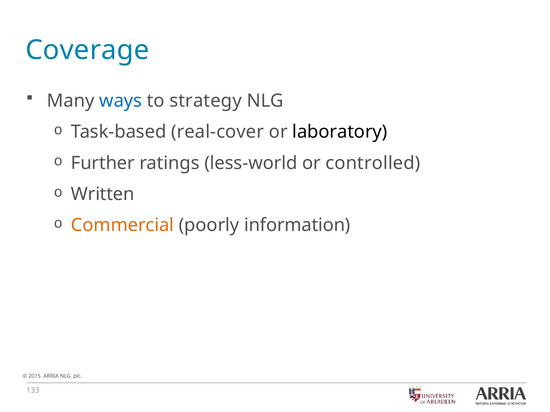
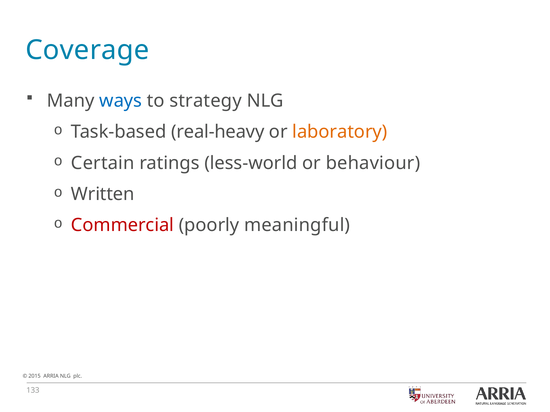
real-cover: real-cover -> real-heavy (218, 132)
laboratory colour: black -> orange (340, 132)
Further: Further -> Certain (103, 163)
controlled: controlled -> behaviour (373, 163)
Commercial colour: orange -> red (122, 226)
information: information -> meaningful (297, 226)
